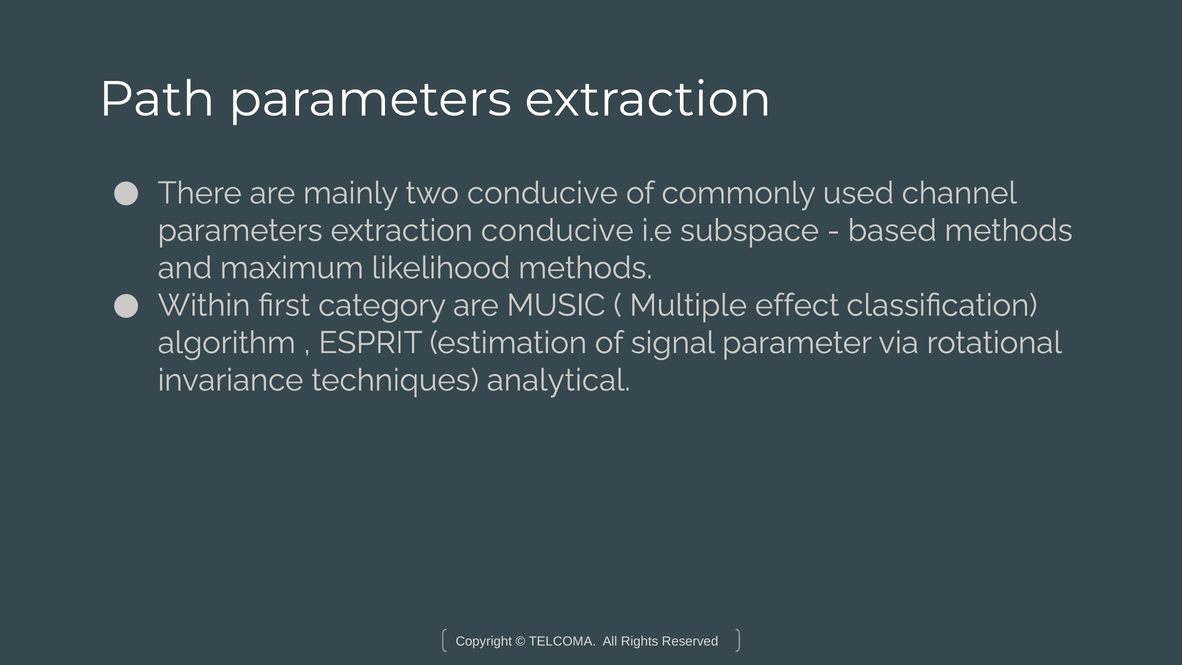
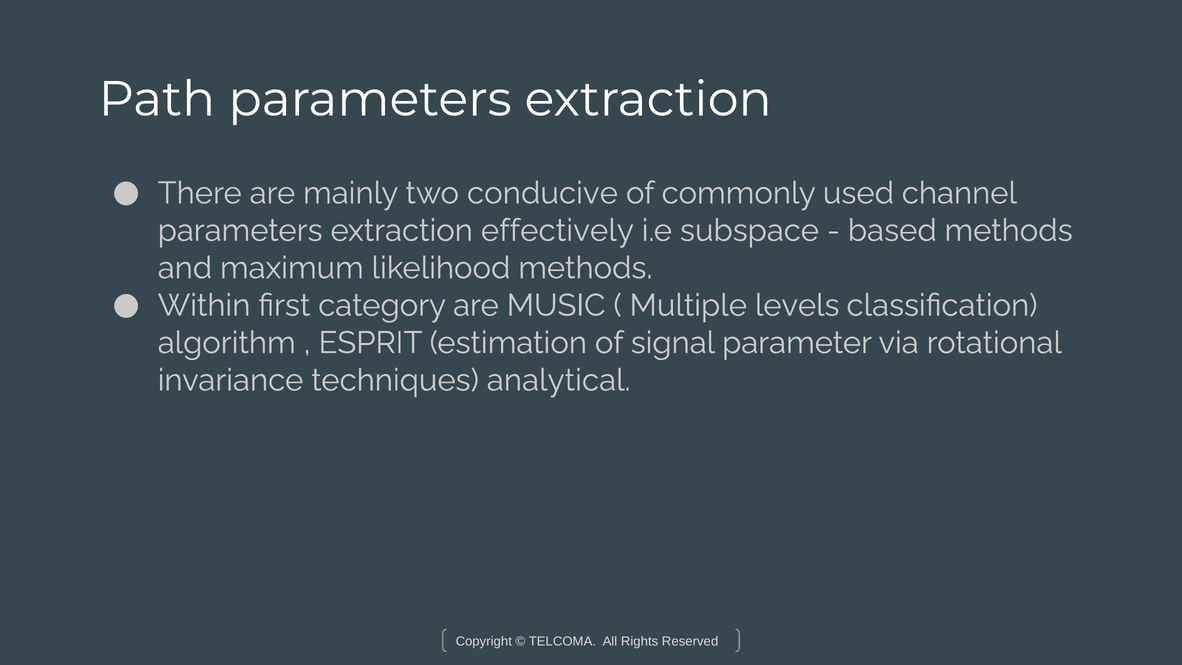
extraction conducive: conducive -> effectively (557, 231)
effect: effect -> levels (797, 305)
